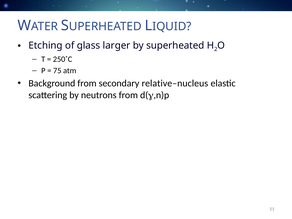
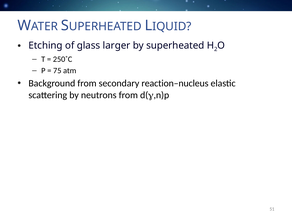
relative–nucleus: relative–nucleus -> reaction–nucleus (175, 83)
